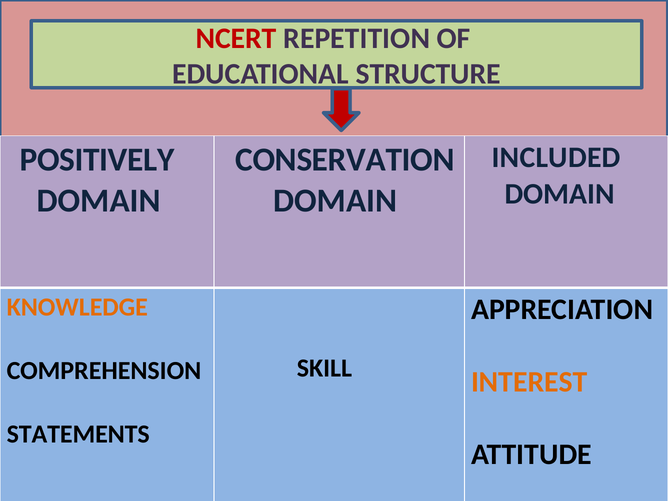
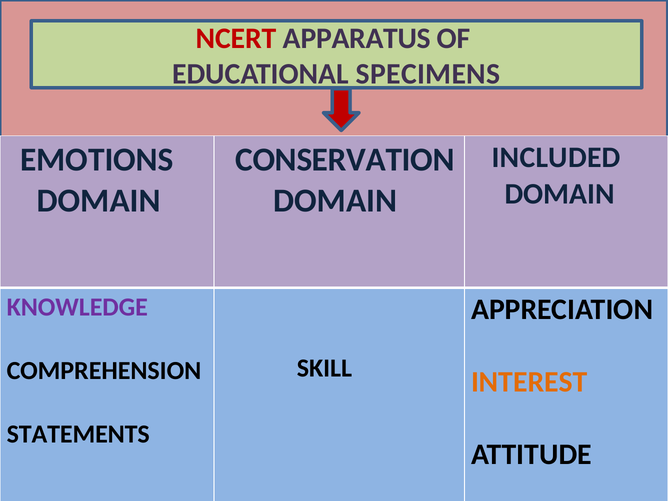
REPETITION: REPETITION -> APPARATUS (357, 39)
STRUCTURE: STRUCTURE -> SPECIMENS (428, 74)
POSITIVELY: POSITIVELY -> EMOTIONS (97, 160)
KNOWLEDGE colour: orange -> purple (77, 307)
